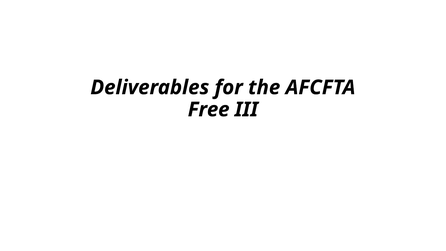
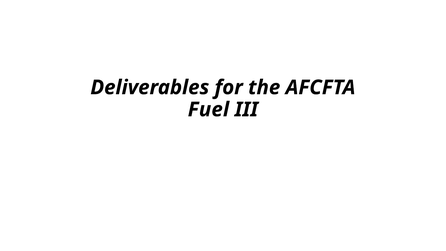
Free: Free -> Fuel (208, 109)
